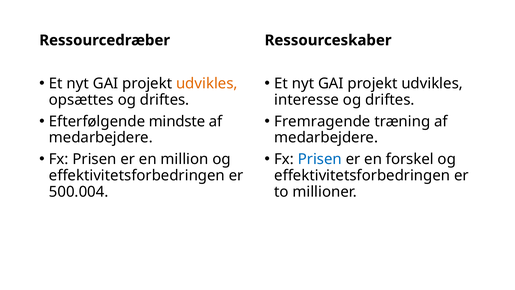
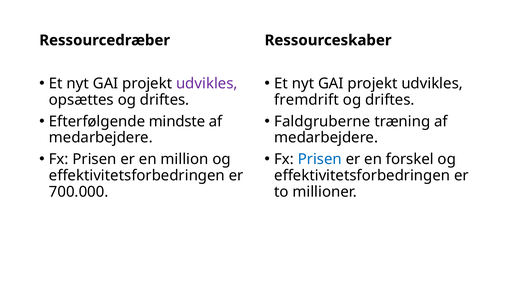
udvikles colour: orange -> purple (207, 83)
interesse: interesse -> fremdrift (307, 100)
Fremragende: Fremragende -> Faldgruberne (322, 121)
500.004: 500.004 -> 700.000 (79, 192)
